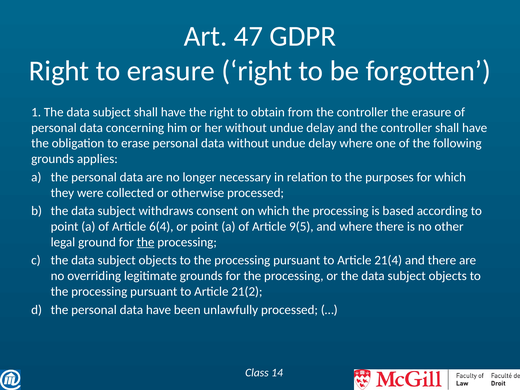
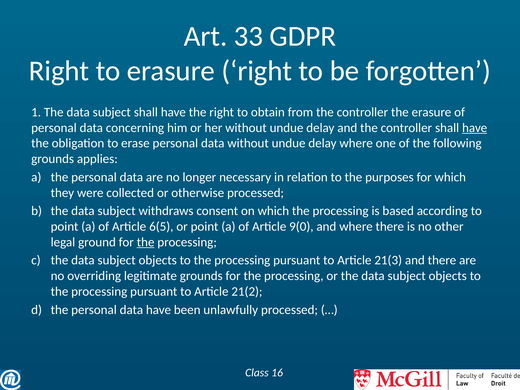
47: 47 -> 33 (248, 36)
have underline: none -> present (475, 128)
6(4: 6(4 -> 6(5 (161, 227)
9(5: 9(5 -> 9(0 (301, 227)
21(4: 21(4 -> 21(3 (388, 260)
14: 14 -> 16 (277, 373)
